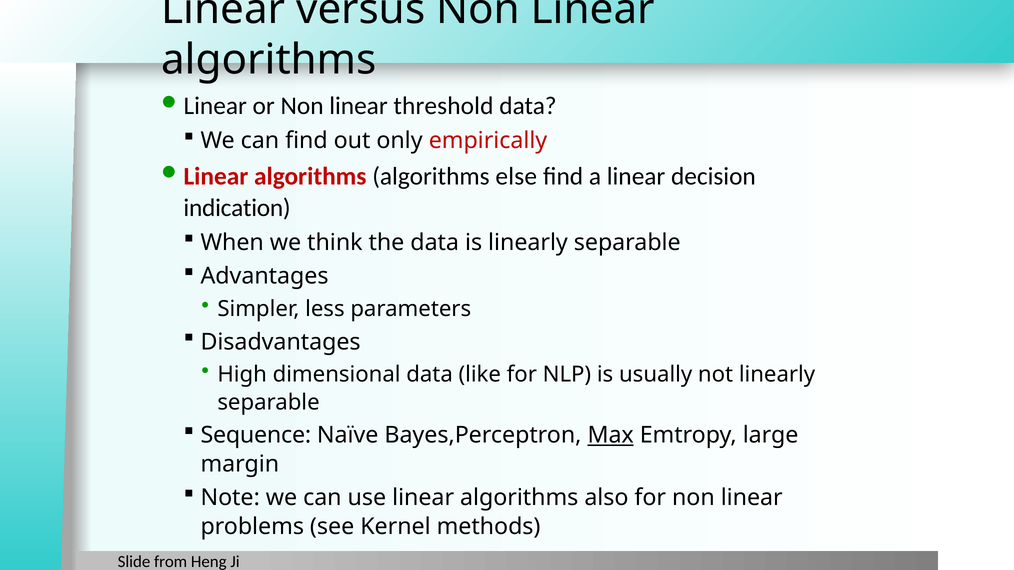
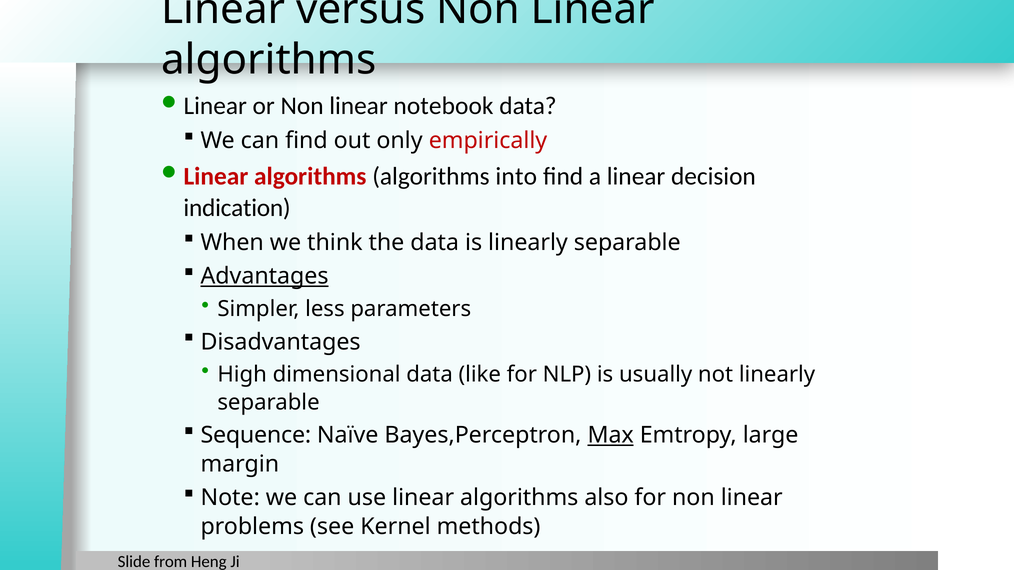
threshold: threshold -> notebook (443, 106)
else: else -> into (516, 176)
Advantages underline: none -> present (265, 276)
